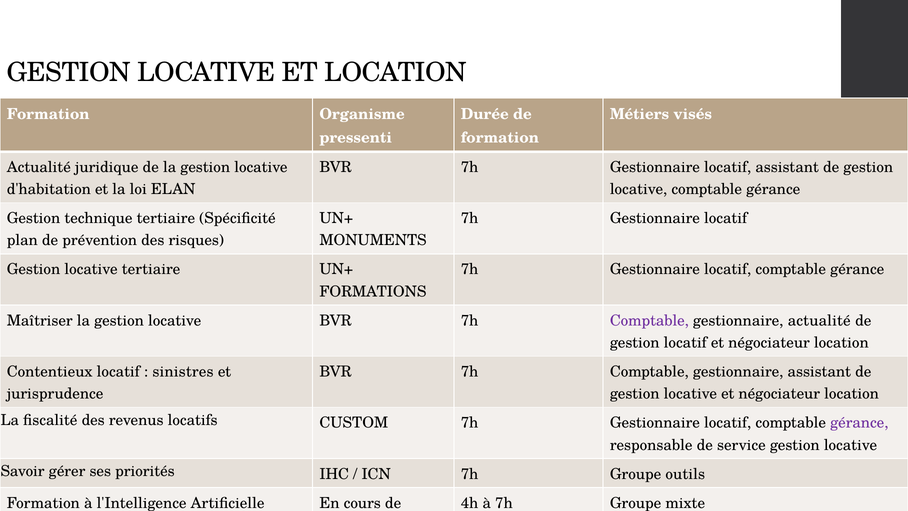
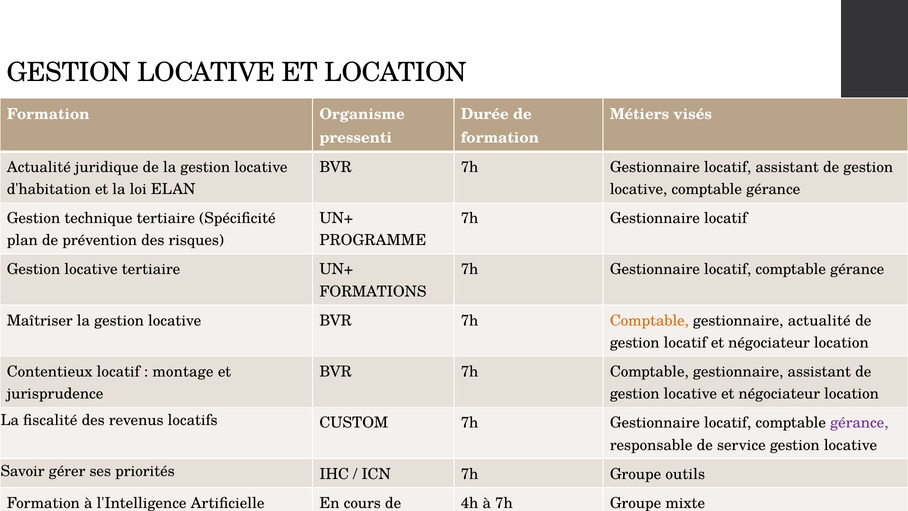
MONUMENTS: MONUMENTS -> PROGRAMME (373, 240)
Comptable colour: purple -> orange (649, 320)
sinistres: sinistres -> montage (183, 372)
